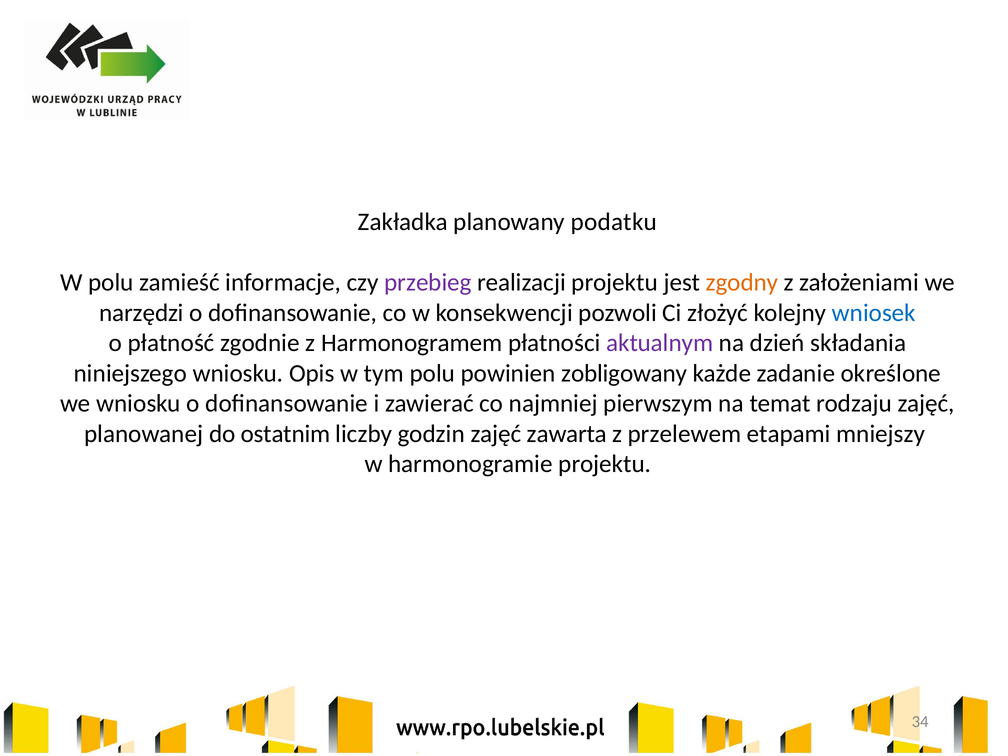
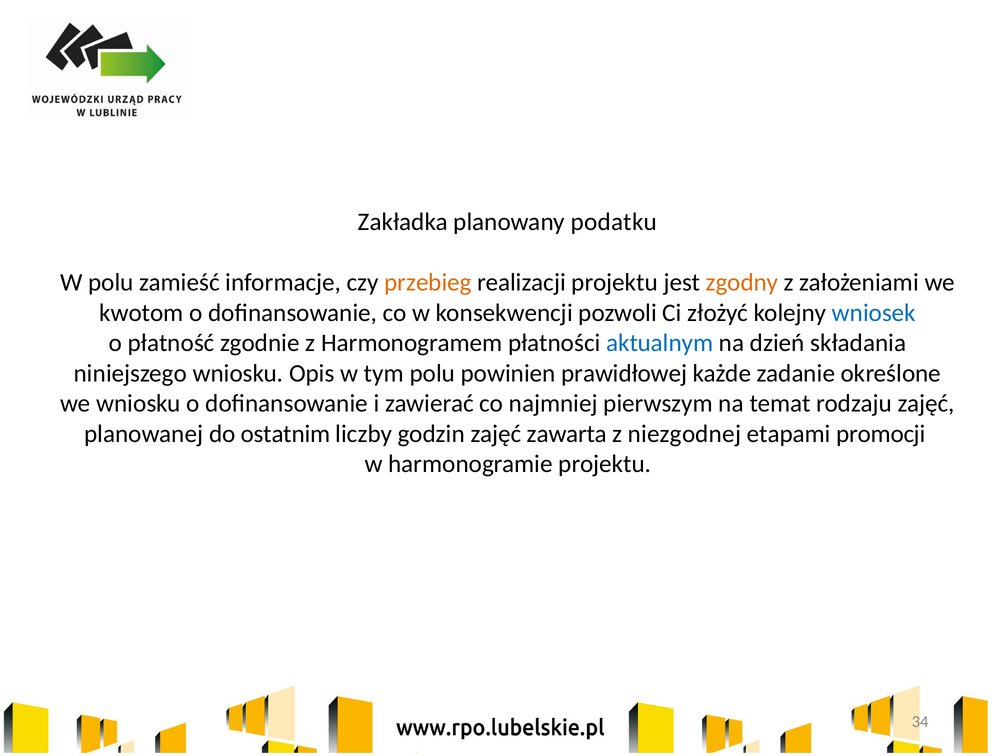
przebieg colour: purple -> orange (428, 283)
narzędzi: narzędzi -> kwotom (141, 313)
aktualnym colour: purple -> blue (660, 343)
zobligowany: zobligowany -> prawidłowej (624, 373)
przelewem: przelewem -> niezgodnej (684, 434)
mniejszy: mniejszy -> promocji (881, 434)
